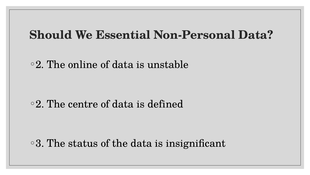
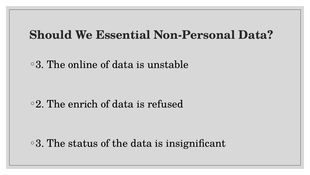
2: 2 -> 3 (40, 64)
centre: centre -> enrich (83, 104)
defined: defined -> refused (165, 104)
